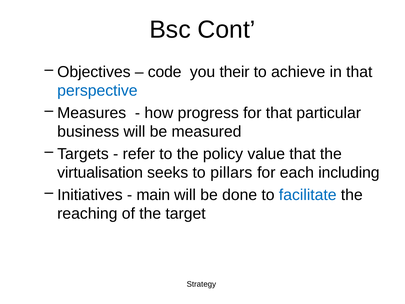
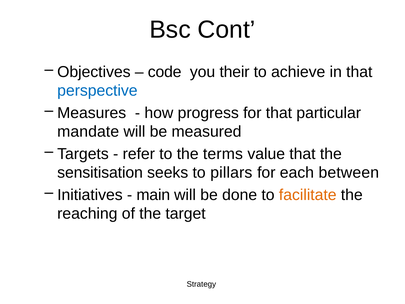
business: business -> mandate (88, 132)
policy: policy -> terms (223, 154)
virtualisation: virtualisation -> sensitisation (100, 173)
including: including -> between (349, 173)
facilitate colour: blue -> orange (308, 195)
